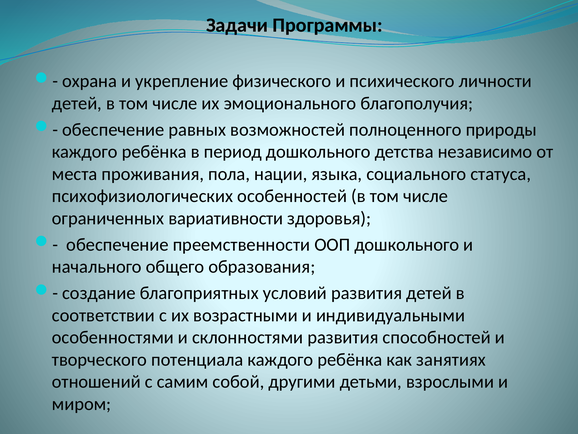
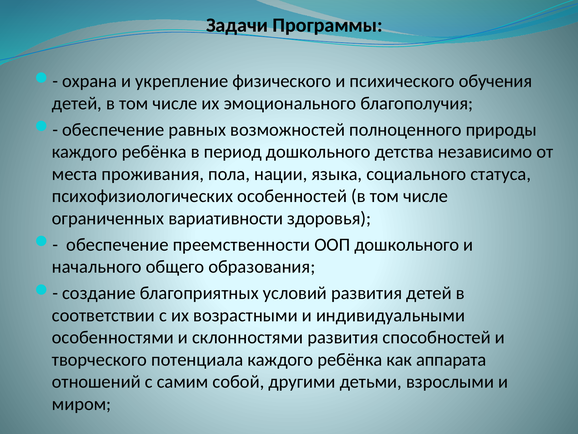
личности: личности -> обучения (495, 81)
занятиях: занятиях -> аппарата (451, 359)
